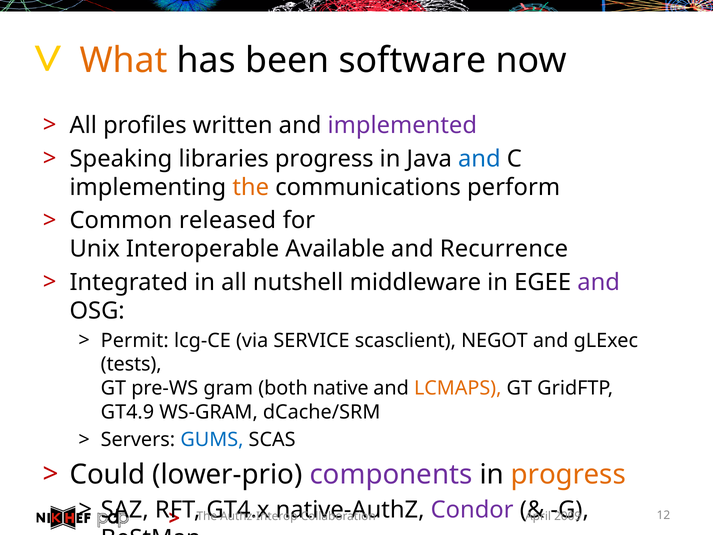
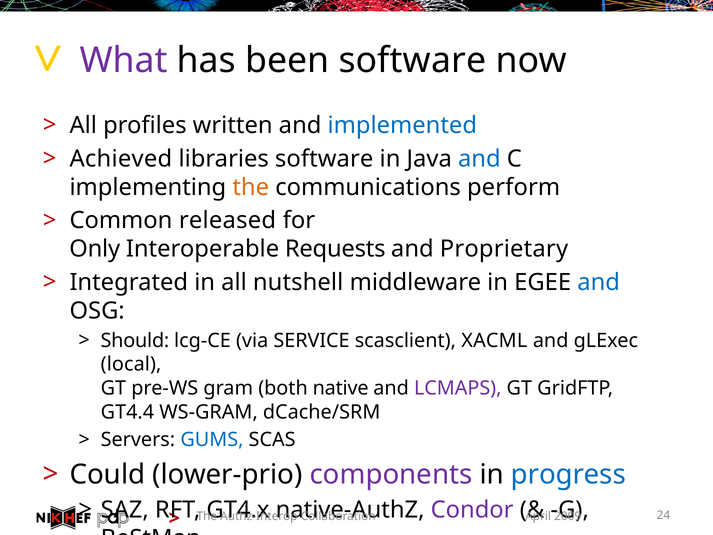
What colour: orange -> purple (124, 61)
implemented colour: purple -> blue (402, 125)
Speaking: Speaking -> Achieved (121, 159)
libraries progress: progress -> software (324, 159)
Unix: Unix -> Only (95, 249)
Available: Available -> Requests (335, 249)
Recurrence: Recurrence -> Proprietary (504, 249)
and colour: purple -> blue (599, 282)
Permit: Permit -> Should (135, 340)
NEGOT: NEGOT -> XACML (494, 340)
tests: tests -> local (131, 364)
LCMAPS colour: orange -> purple (458, 388)
GT4.9: GT4.9 -> GT4.4 (127, 412)
progress colour: orange -> blue (568, 474)
12: 12 -> 24 (663, 515)
